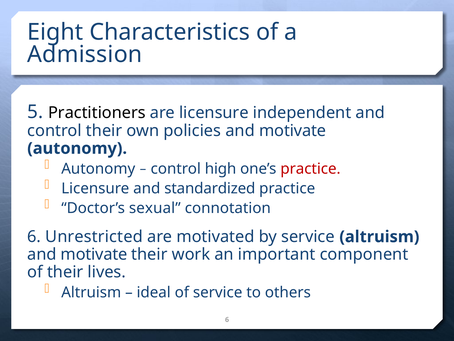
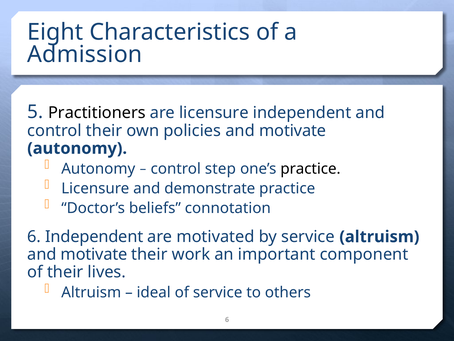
high: high -> step (220, 168)
practice colour: red -> black (310, 168)
standardized: standardized -> demonstrate (210, 188)
sexual: sexual -> beliefs (155, 208)
6 Unrestricted: Unrestricted -> Independent (94, 236)
